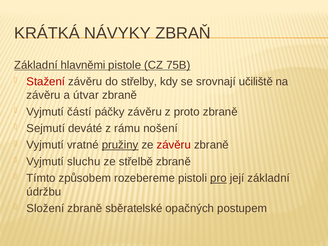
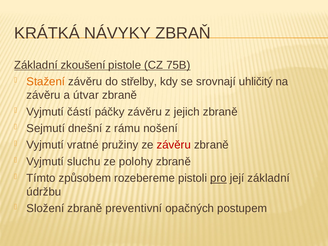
hlavněmi: hlavněmi -> zkoušení (83, 65)
Stažení colour: red -> orange (46, 82)
učiliště: učiliště -> uhličitý (256, 82)
proto: proto -> jejich (187, 112)
deváté: deváté -> dnešní (85, 128)
pružiny underline: present -> none (120, 145)
střelbě: střelbě -> polohy (136, 162)
sběratelské: sběratelské -> preventivní (134, 208)
